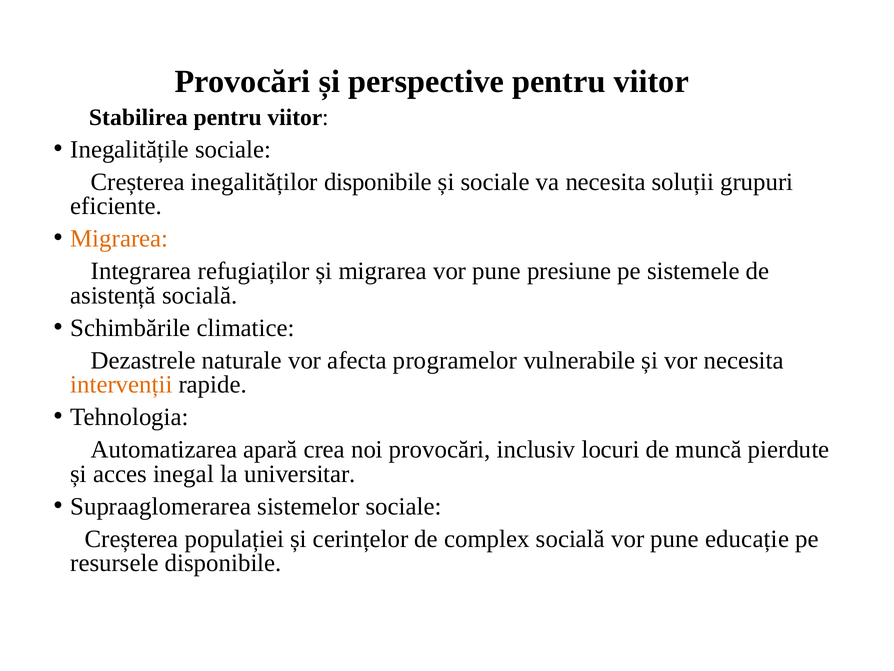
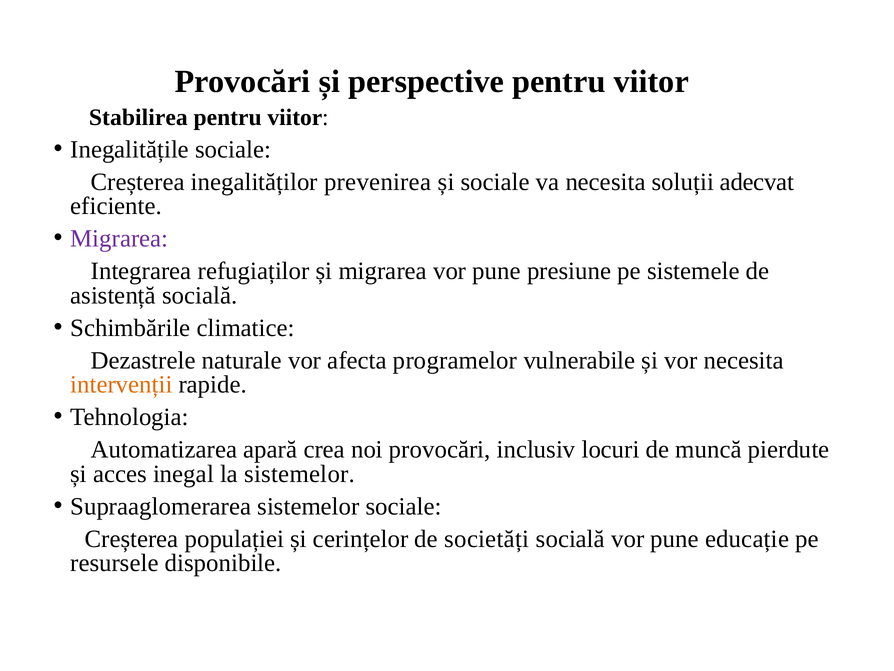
inegalităților disponibile: disponibile -> prevenirea (378, 182)
grupuri: grupuri -> adecvat (757, 182)
Migrarea colour: orange -> purple (119, 238)
la universitar: universitar -> sistemelor (300, 473)
complex: complex -> societăți (487, 539)
